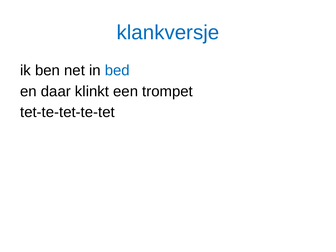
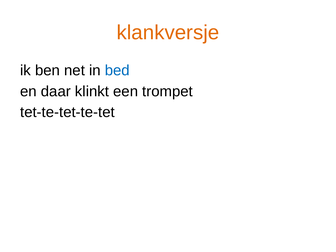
klankversje colour: blue -> orange (168, 33)
